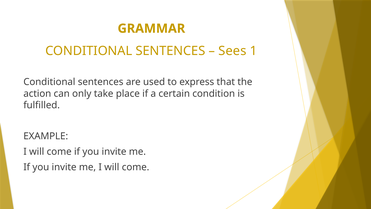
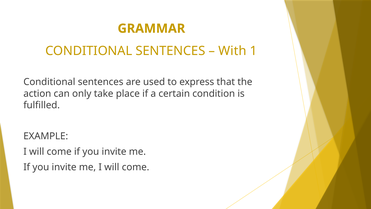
Sees: Sees -> With (232, 51)
